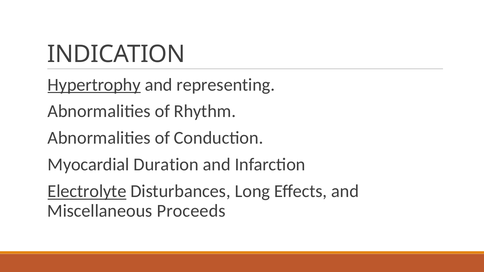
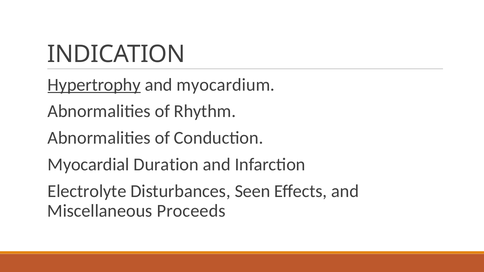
representing: representing -> myocardium (226, 85)
Electrolyte underline: present -> none (87, 191)
Long: Long -> Seen (253, 191)
